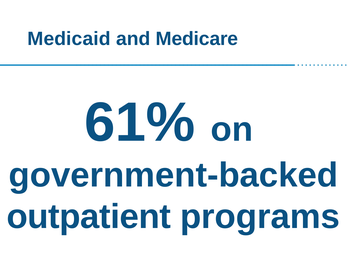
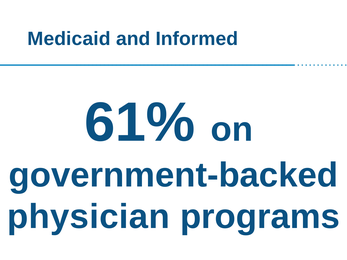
Medicare: Medicare -> Informed (197, 39)
outpatient: outpatient -> physician (88, 217)
